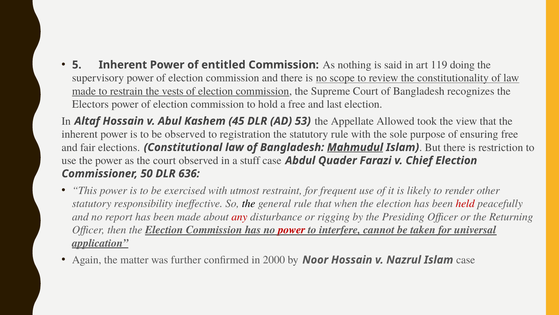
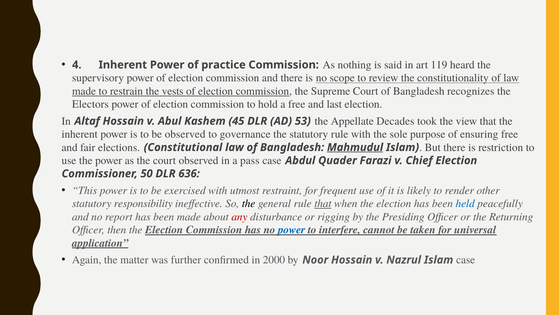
5: 5 -> 4 (77, 65)
entitled: entitled -> practice (224, 65)
doing: doing -> heard (462, 65)
Allowed: Allowed -> Decades (395, 121)
registration: registration -> governance (245, 134)
stuff: stuff -> pass (250, 160)
that underline: none -> present (323, 203)
held colour: red -> blue (465, 203)
power colour: red -> blue (292, 230)
